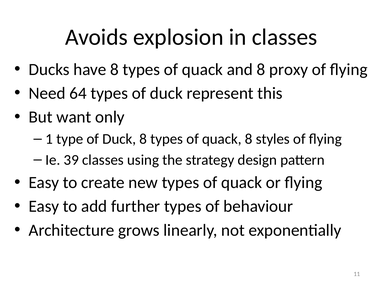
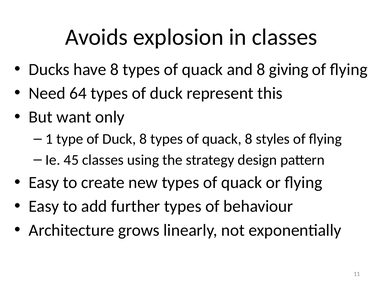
proxy: proxy -> giving (289, 69)
39: 39 -> 45 (71, 160)
